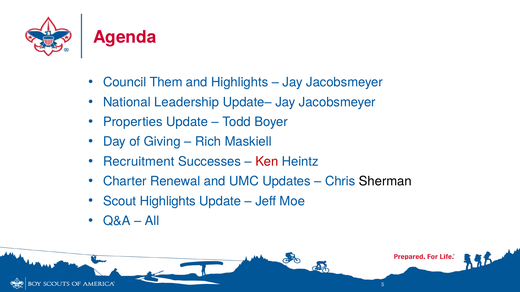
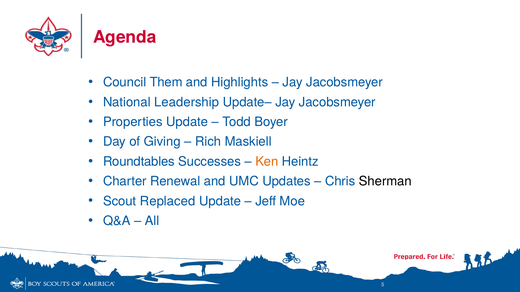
Recruitment: Recruitment -> Roundtables (139, 162)
Ken colour: red -> orange (267, 162)
Scout Highlights: Highlights -> Replaced (168, 201)
